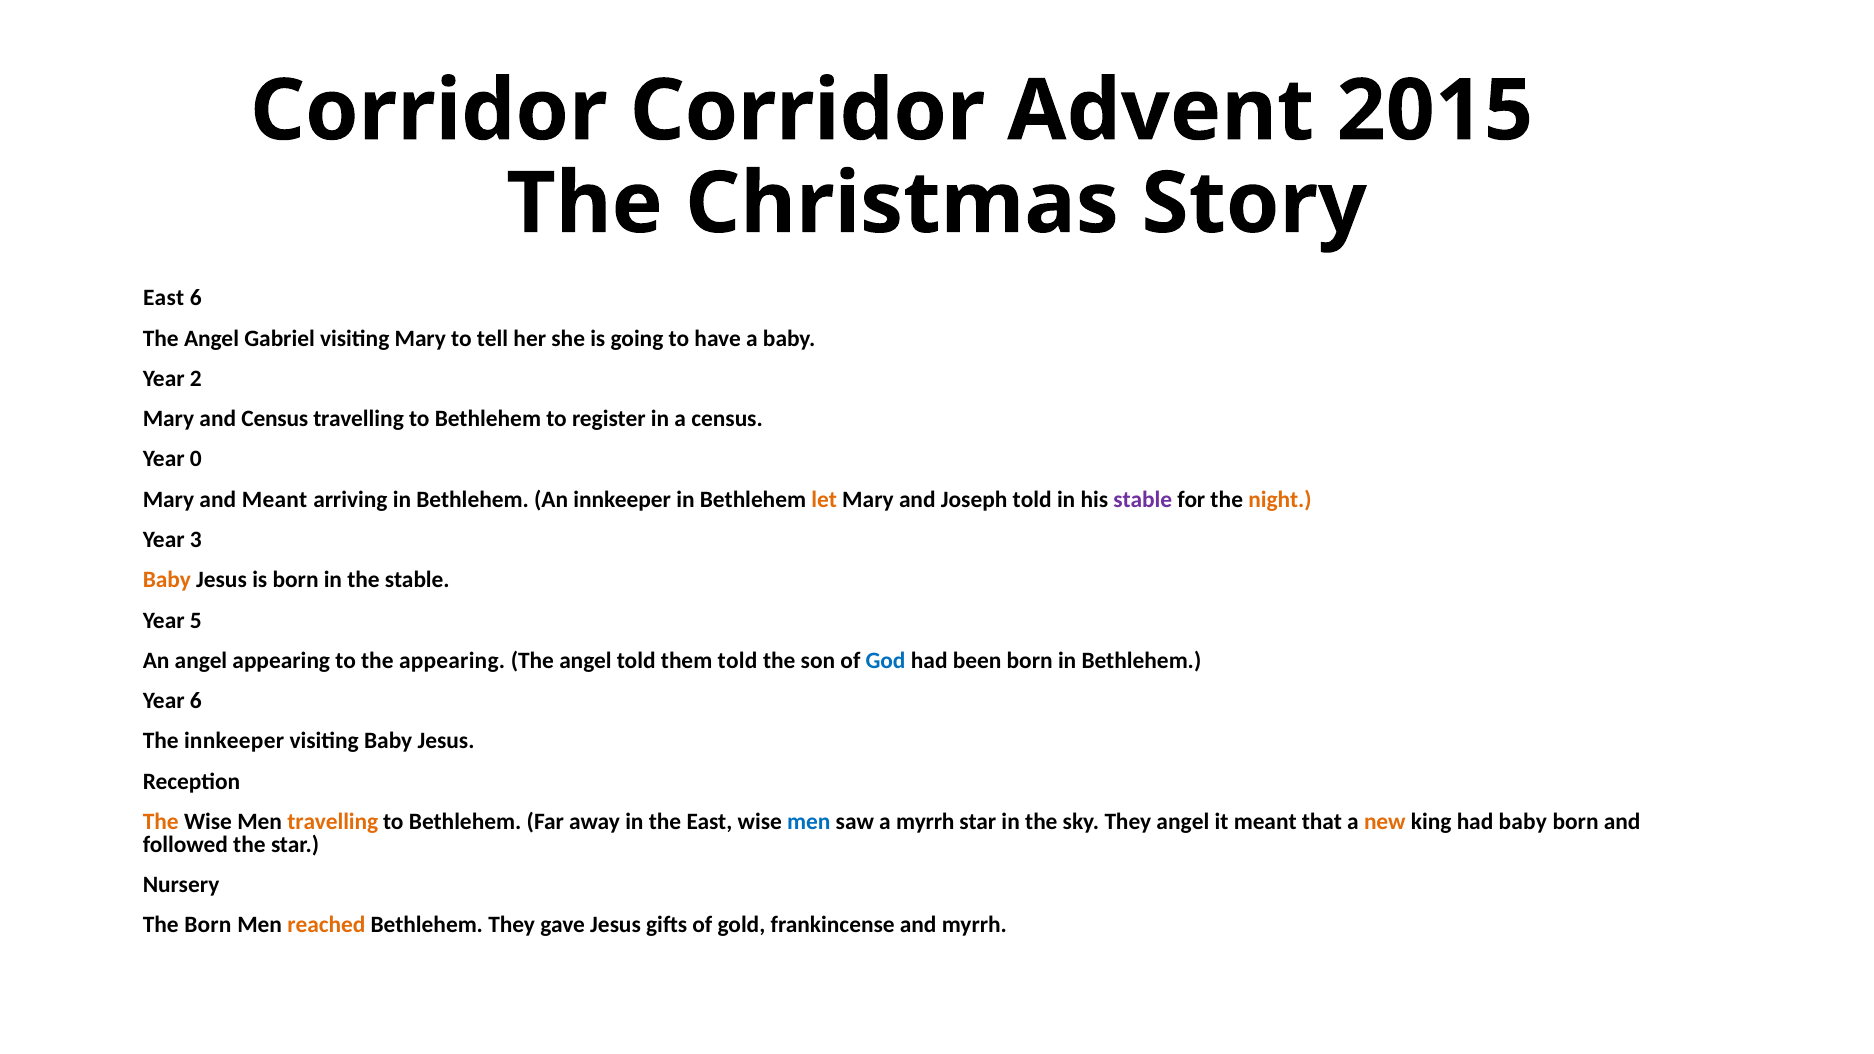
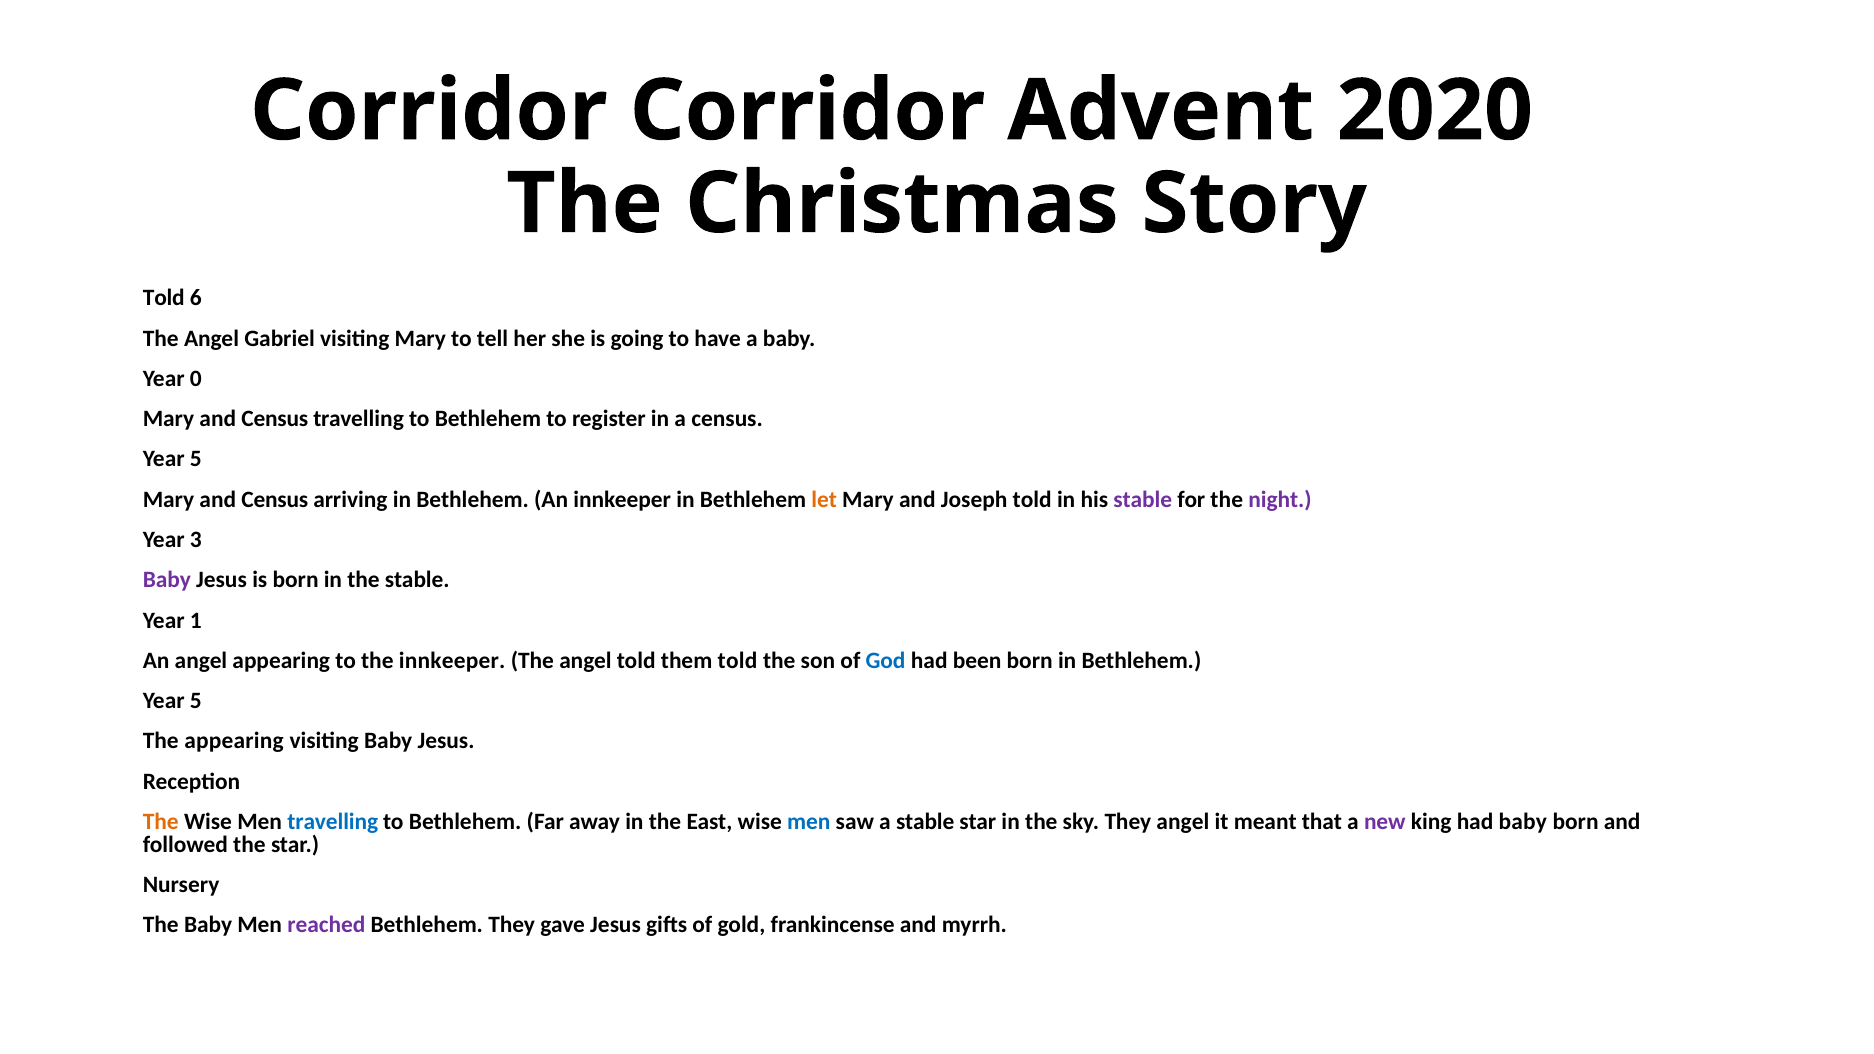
2015: 2015 -> 2020 (1435, 111)
East: East -> Told (164, 298)
2: 2 -> 0 (196, 379)
0: 0 -> 5 (196, 459)
Meant: Meant -> Census (275, 500)
night colour: orange -> purple (1280, 500)
Baby colour: orange -> purple (167, 580)
5: 5 -> 1 (196, 620)
the appearing: appearing -> innkeeper (452, 661)
6: 6 -> 5 (196, 701)
The innkeeper: innkeeper -> appearing (234, 741)
travelling colour: orange -> blue (333, 822)
a myrrh: myrrh -> stable (925, 822)
new colour: orange -> purple (1385, 822)
The Born: Born -> Baby (208, 925)
reached colour: orange -> purple (326, 925)
